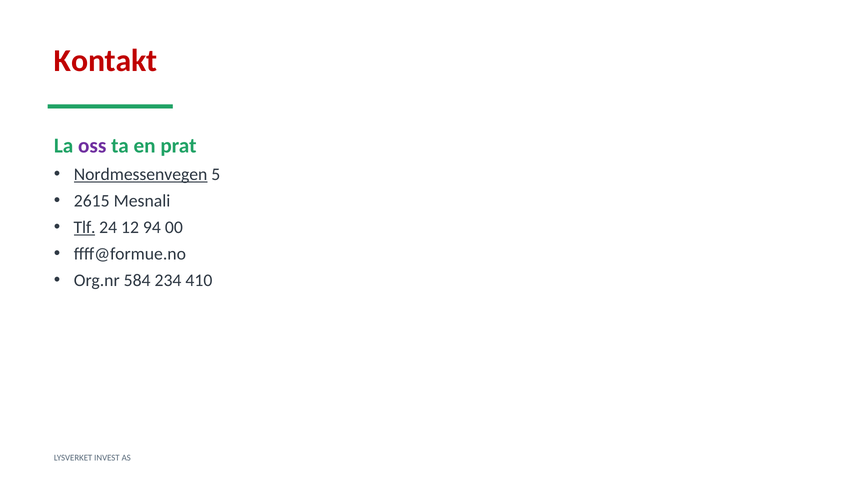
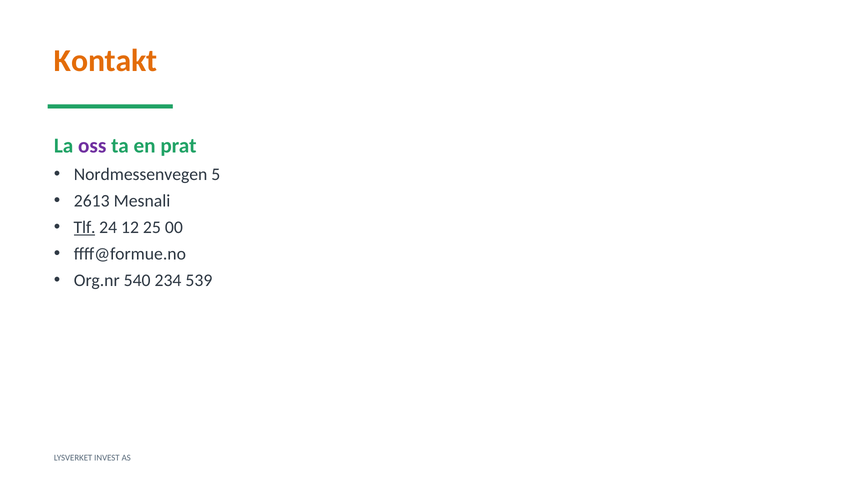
Kontakt colour: red -> orange (106, 61)
Nordmessenvegen underline: present -> none (141, 174)
2615: 2615 -> 2613 (92, 201)
94: 94 -> 25 (152, 227)
584: 584 -> 540 (137, 280)
410: 410 -> 539 (199, 280)
